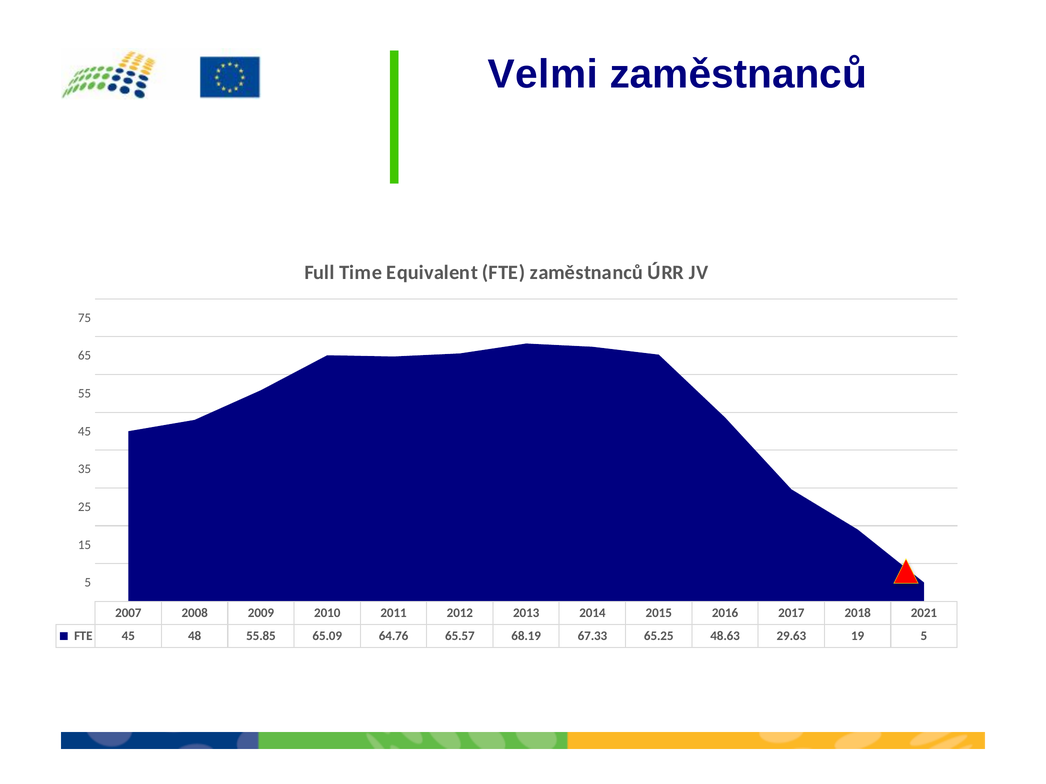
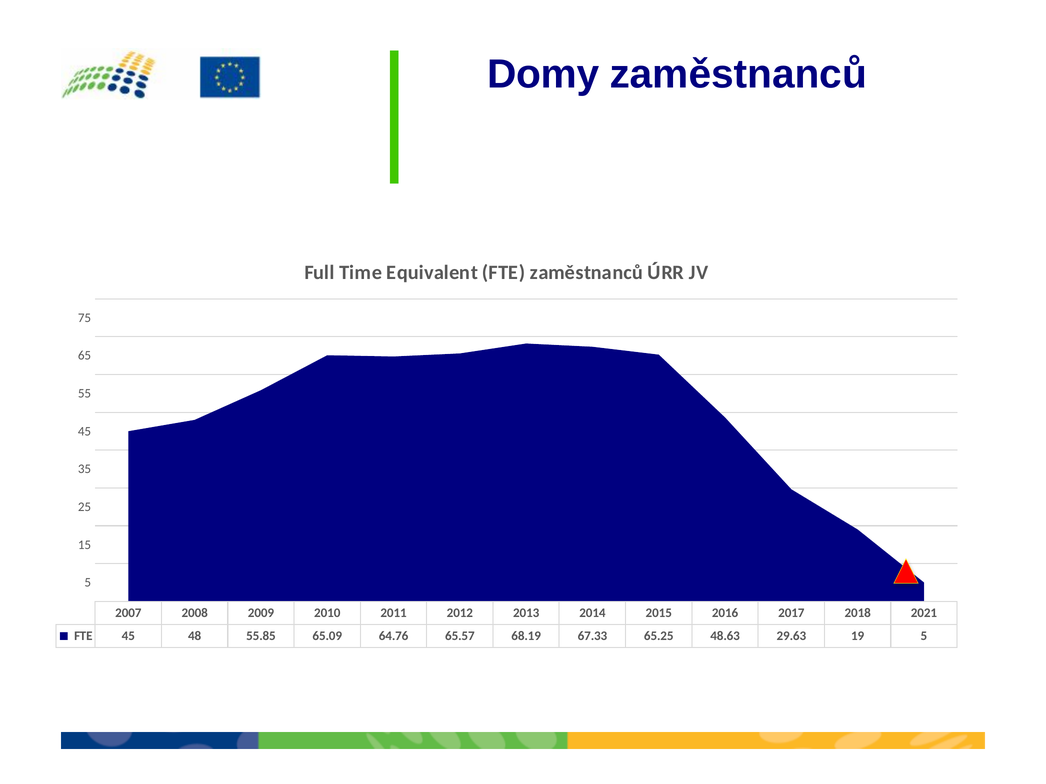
Velmi: Velmi -> Domy (543, 74)
